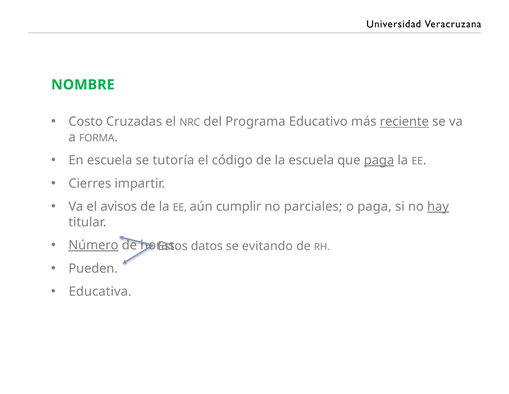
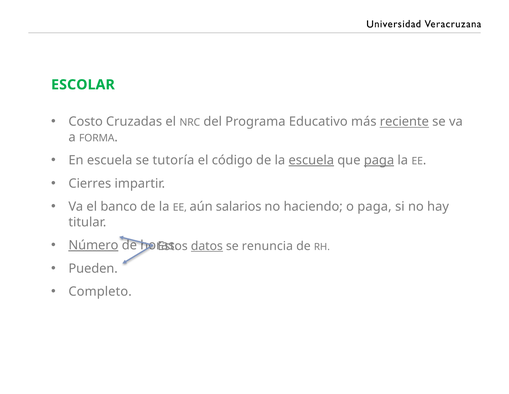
NOMBRE: NOMBRE -> ESCOLAR (83, 85)
escuela underline: none -> present (311, 160)
avisos: avisos -> banco (119, 207)
cumplir: cumplir -> salarios (239, 207)
parciales: parciales -> haciendo (313, 207)
hay underline: present -> none (438, 207)
datos underline: none -> present (207, 246)
evitando: evitando -> renuncia (267, 246)
Educativa: Educativa -> Completo (100, 292)
